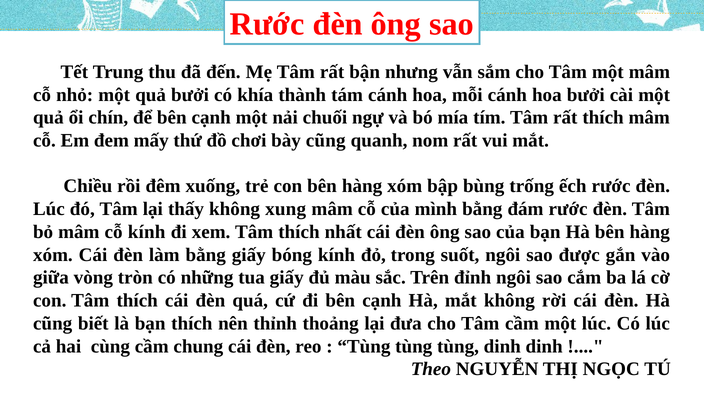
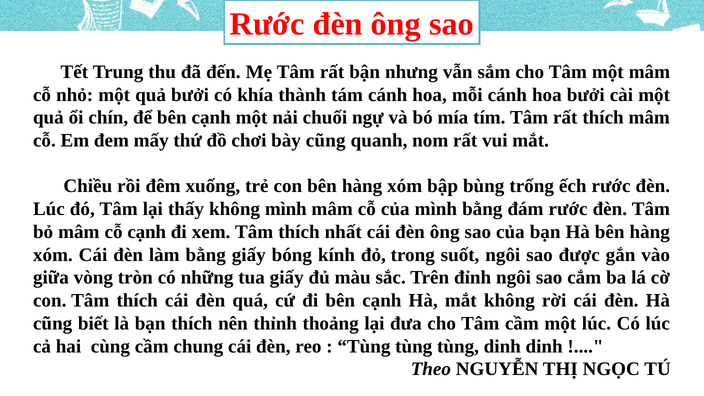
không xung: xung -> mình (286, 209)
cỗ kính: kính -> cạnh (147, 232)
